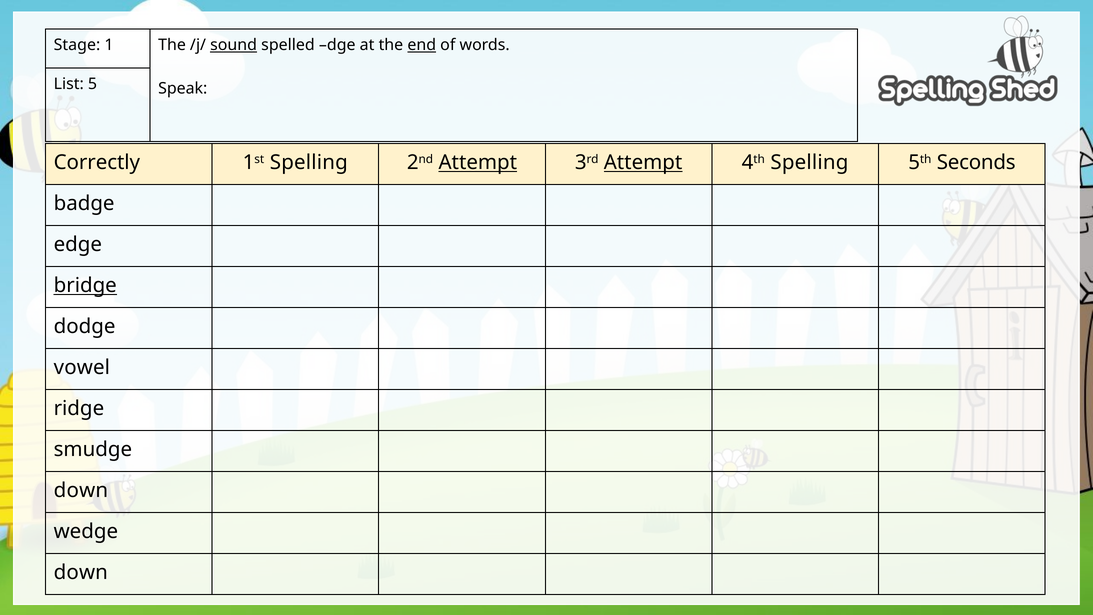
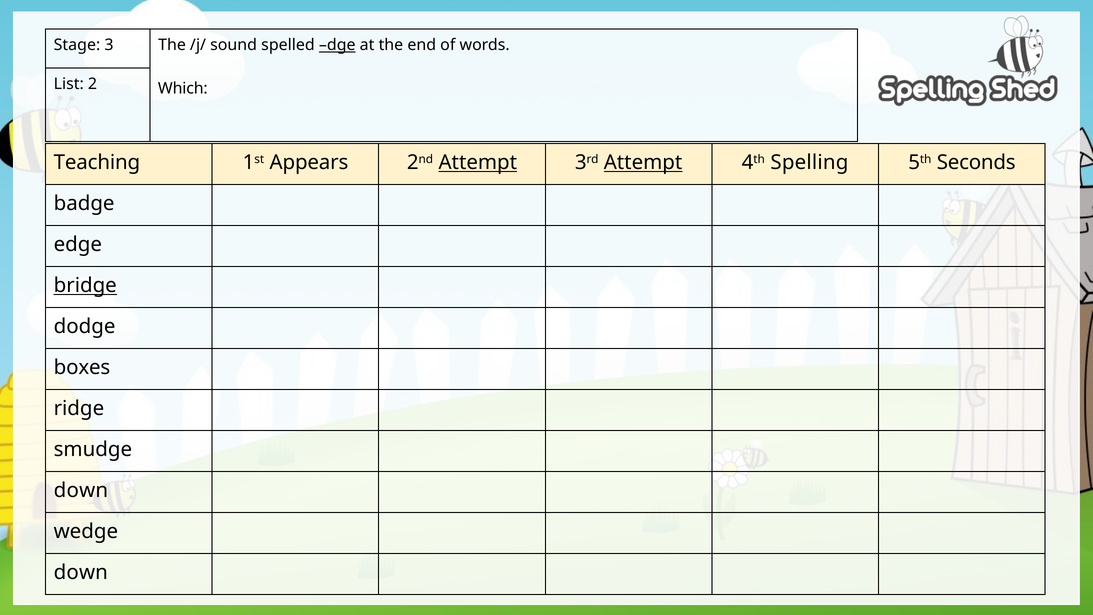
1: 1 -> 3 (109, 45)
sound underline: present -> none (234, 45)
dge underline: none -> present (337, 45)
end underline: present -> none (422, 45)
5: 5 -> 2 (93, 84)
Speak: Speak -> Which (183, 89)
Correctly: Correctly -> Teaching (97, 163)
1st Spelling: Spelling -> Appears (309, 163)
vowel: vowel -> boxes (82, 368)
